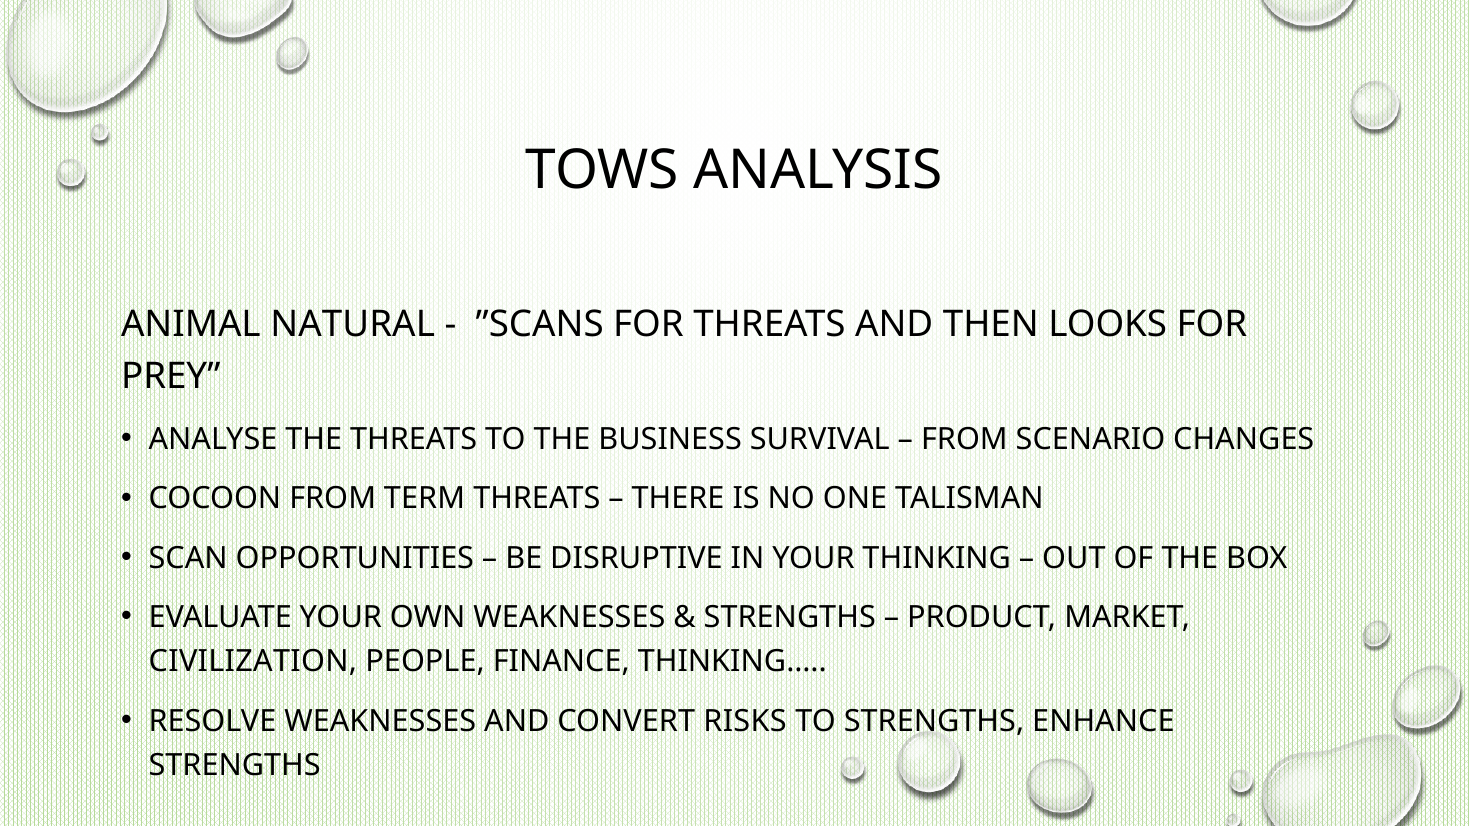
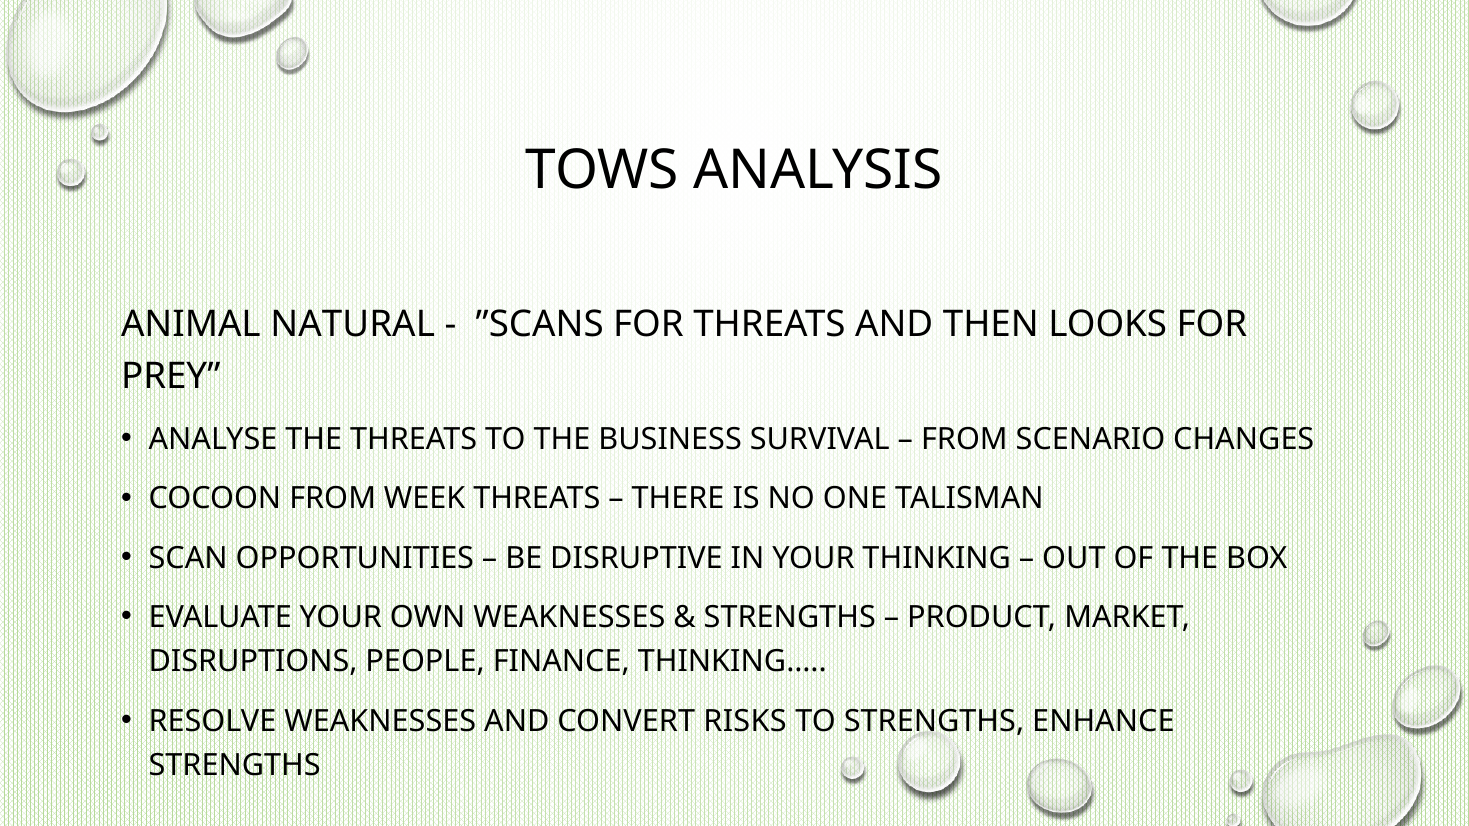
TERM: TERM -> WEEK (425, 499)
CIVILIZATION: CIVILIZATION -> DISRUPTIONS (253, 662)
